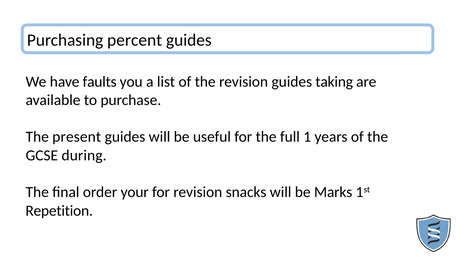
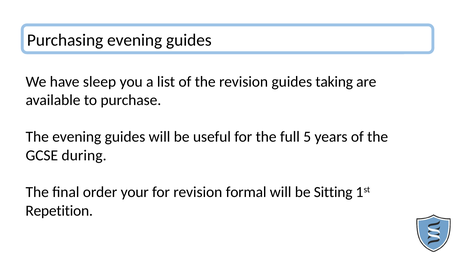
Purchasing percent: percent -> evening (135, 40)
faults: faults -> sleep (100, 82)
The present: present -> evening (77, 137)
1: 1 -> 5 (307, 137)
snacks: snacks -> formal (246, 192)
Marks: Marks -> Sitting (333, 192)
